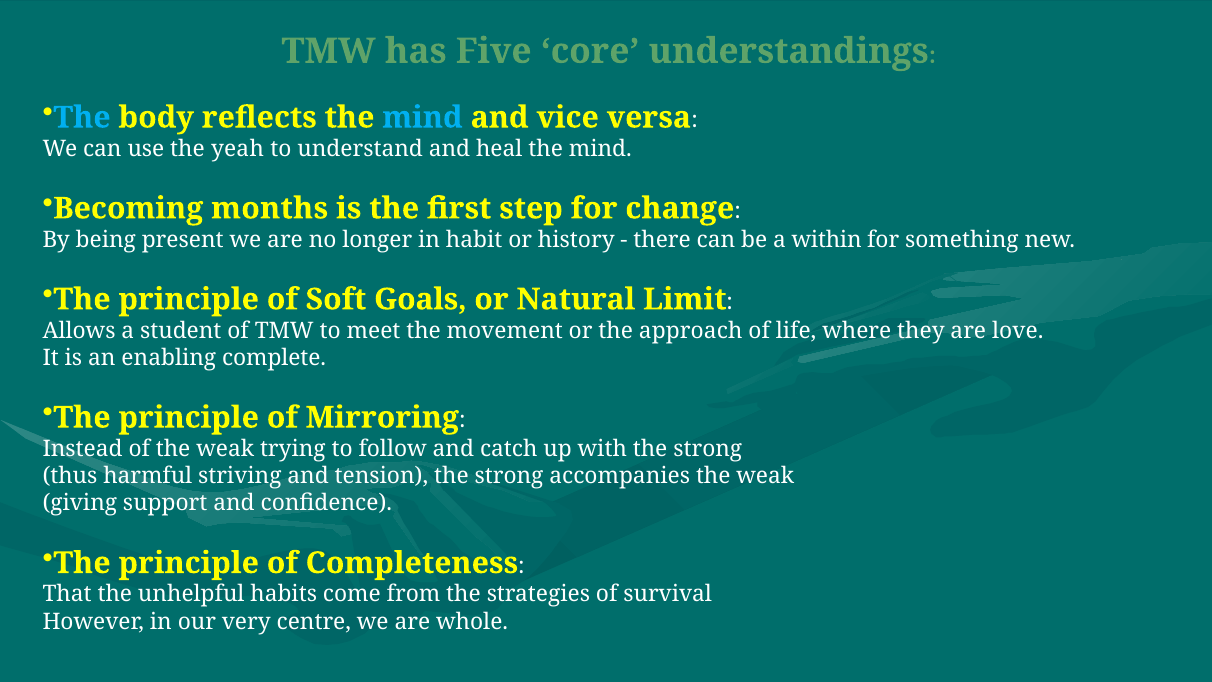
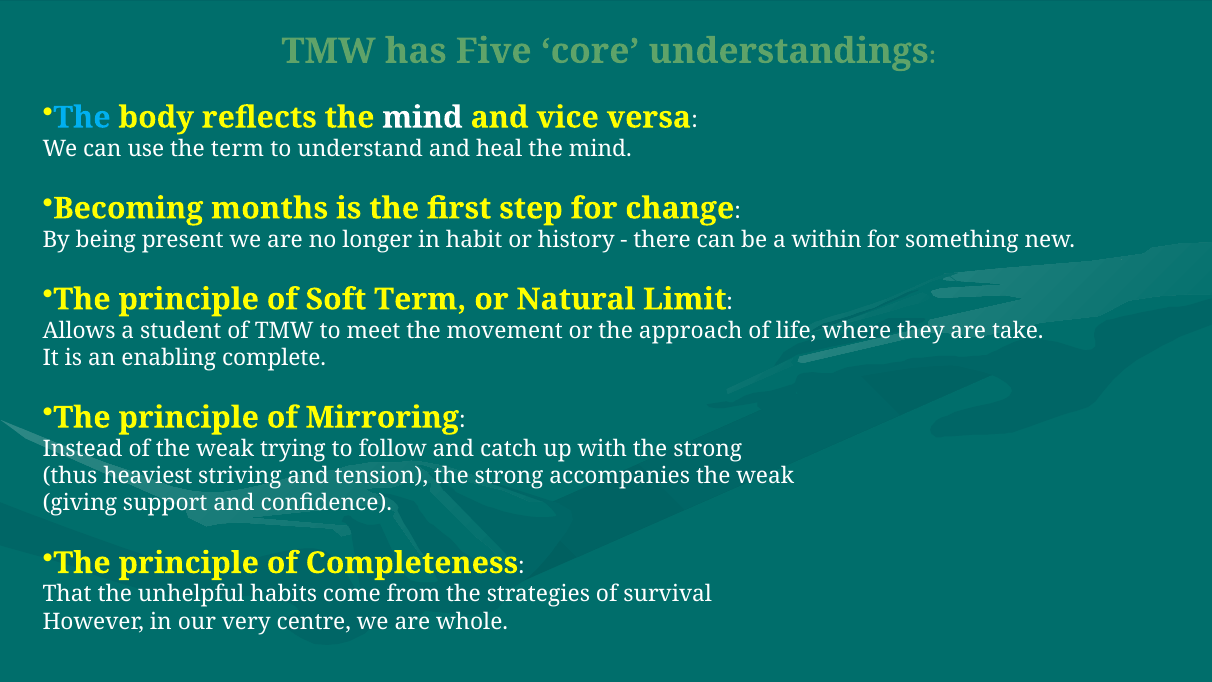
mind colour: light blue -> white (423, 117)
the yeah: yeah -> term (237, 149)
Soft Goals: Goals -> Term (420, 299)
love: love -> take (1018, 331)
harmful: harmful -> heaviest (148, 476)
